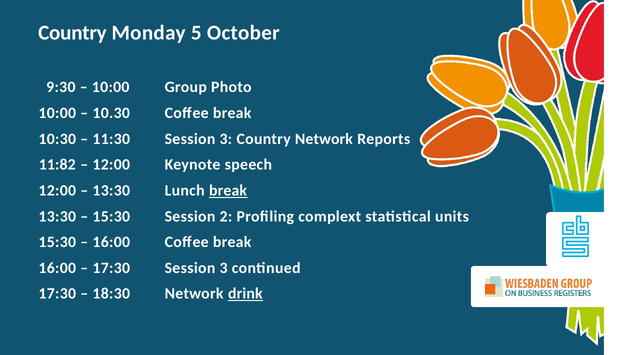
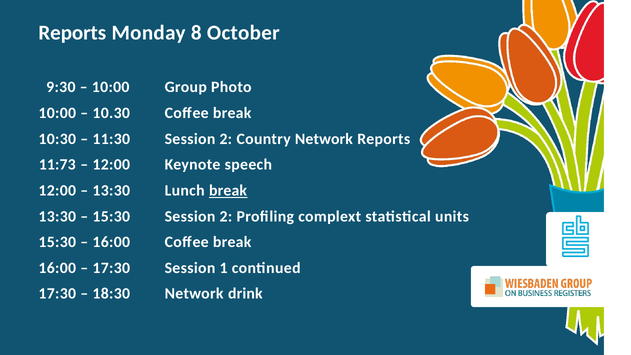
Country: Country -> Reports (72, 33)
5: 5 -> 8 (196, 33)
11:30 Session 3: 3 -> 2 (226, 139)
11:82: 11:82 -> 11:73 (57, 165)
17:30 Session 3: 3 -> 1 (224, 268)
drink underline: present -> none (245, 294)
